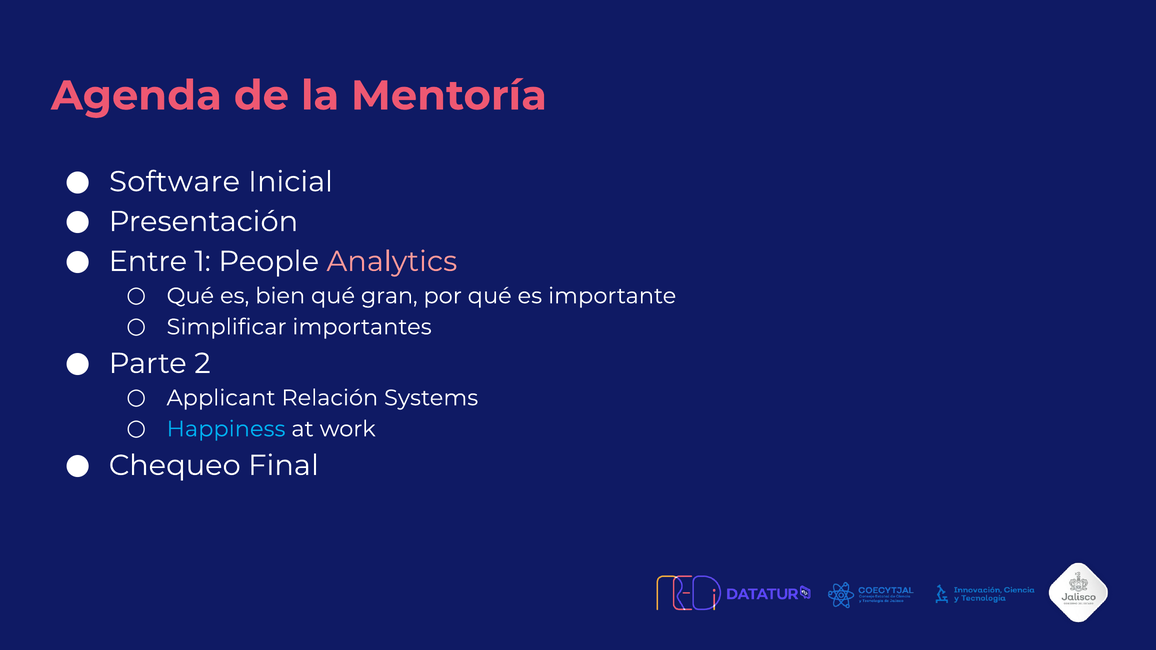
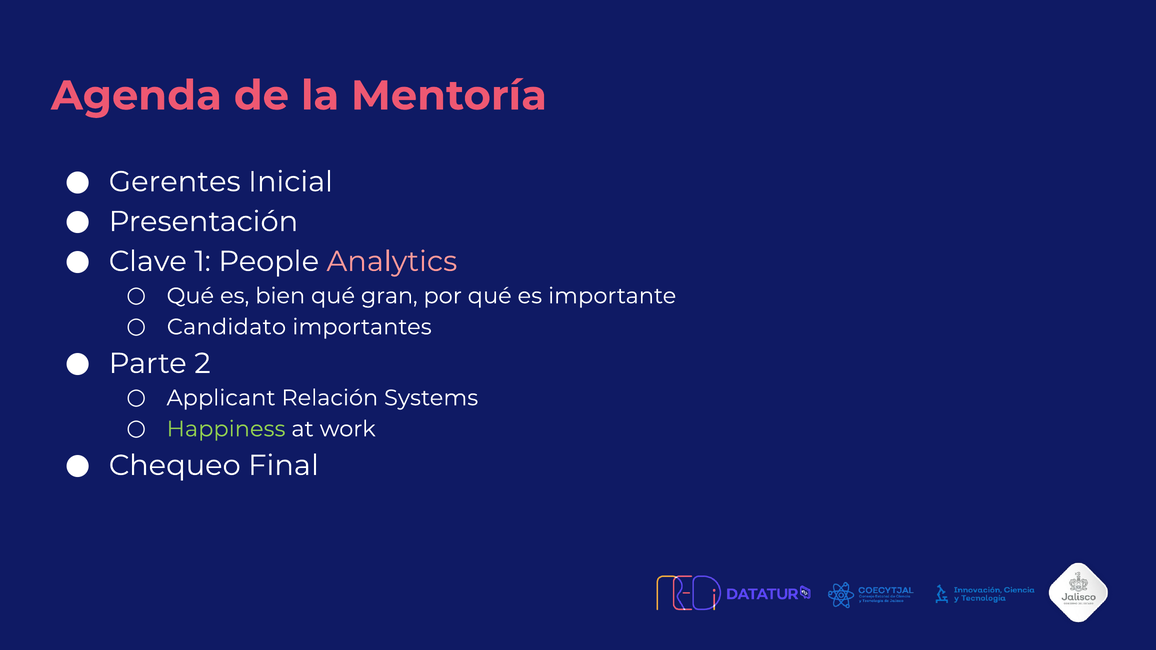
Software: Software -> Gerentes (175, 182)
Entre: Entre -> Clave (148, 262)
Simplificar: Simplificar -> Candidato (226, 327)
Happiness colour: light blue -> light green (226, 429)
